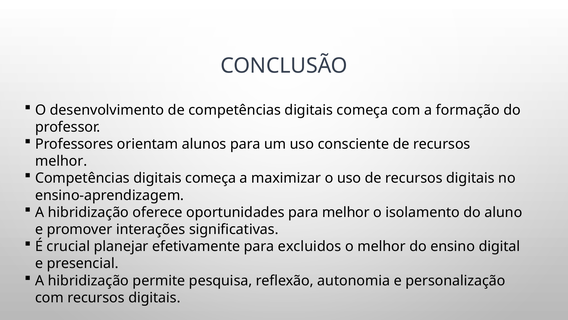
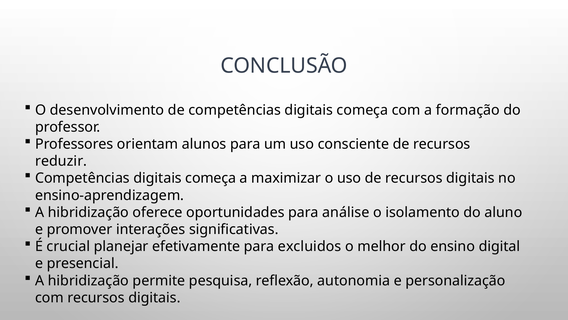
melhor: melhor -> reduzir (61, 161)
para melhor: melhor -> análise (346, 212)
